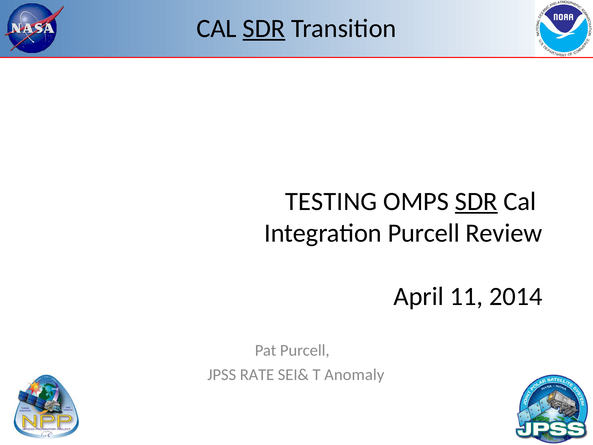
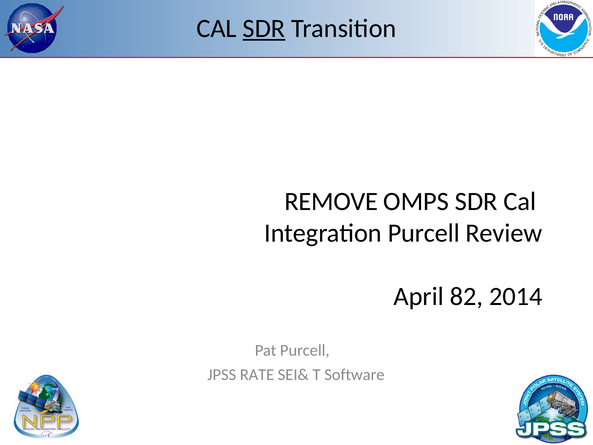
TESTING: TESTING -> REMOVE (331, 201)
SDR underline: present -> none (476, 201)
11: 11 -> 82 (466, 296)
Anomaly: Anomaly -> Software (354, 374)
